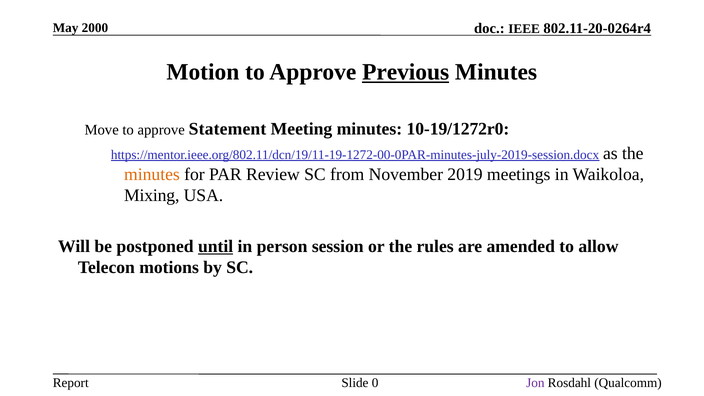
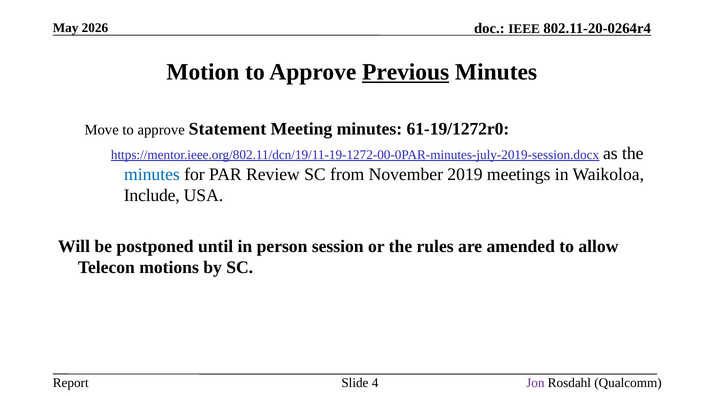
2000: 2000 -> 2026 (95, 28)
10-19/1272r0: 10-19/1272r0 -> 61-19/1272r0 (458, 129)
minutes colour: orange -> blue (152, 174)
Mixing: Mixing -> Include (152, 196)
until underline: present -> none (216, 247)
0: 0 -> 4 (375, 383)
